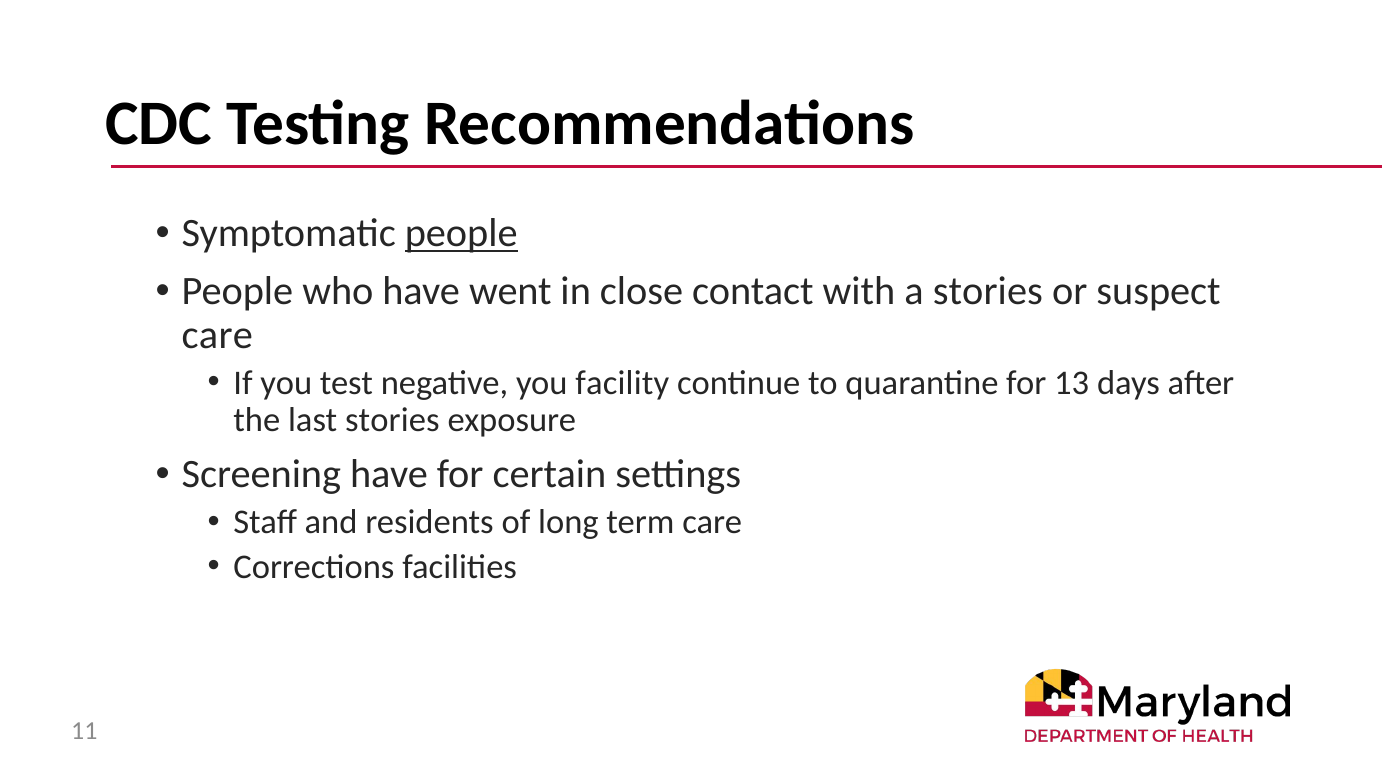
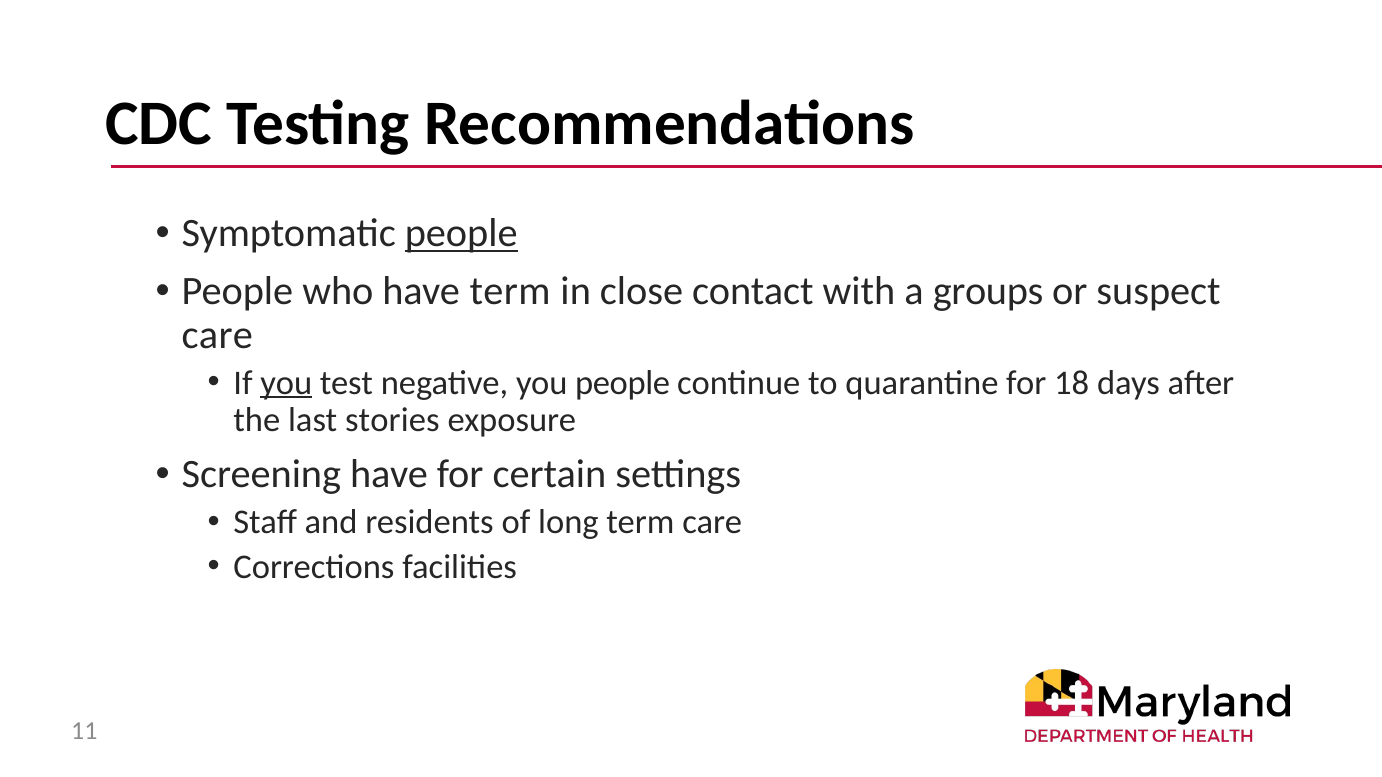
have went: went -> term (510, 292)
a stories: stories -> groups (988, 292)
you underline: none -> present (286, 383)
you facility: facility -> people (623, 383)
13: 13 -> 18 (1072, 383)
